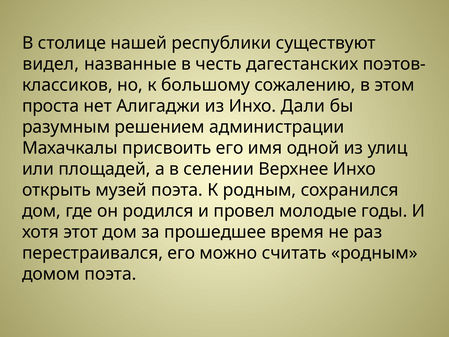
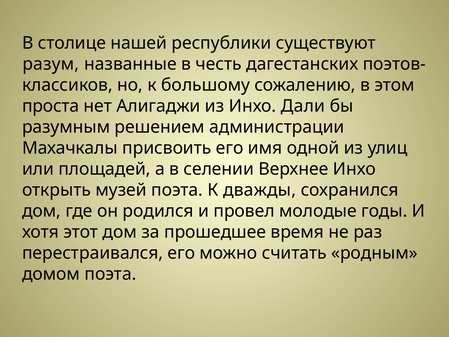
видел: видел -> разум (51, 64)
К родным: родным -> дважды (260, 190)
